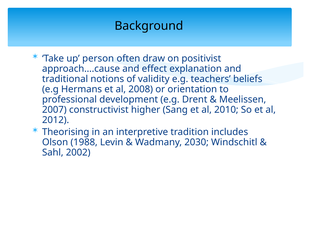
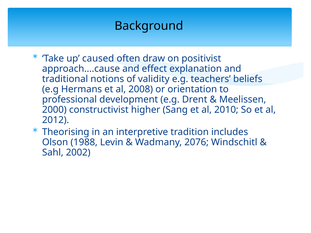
person: person -> caused (98, 58)
2007: 2007 -> 2000 (54, 110)
2030: 2030 -> 2076 (197, 142)
